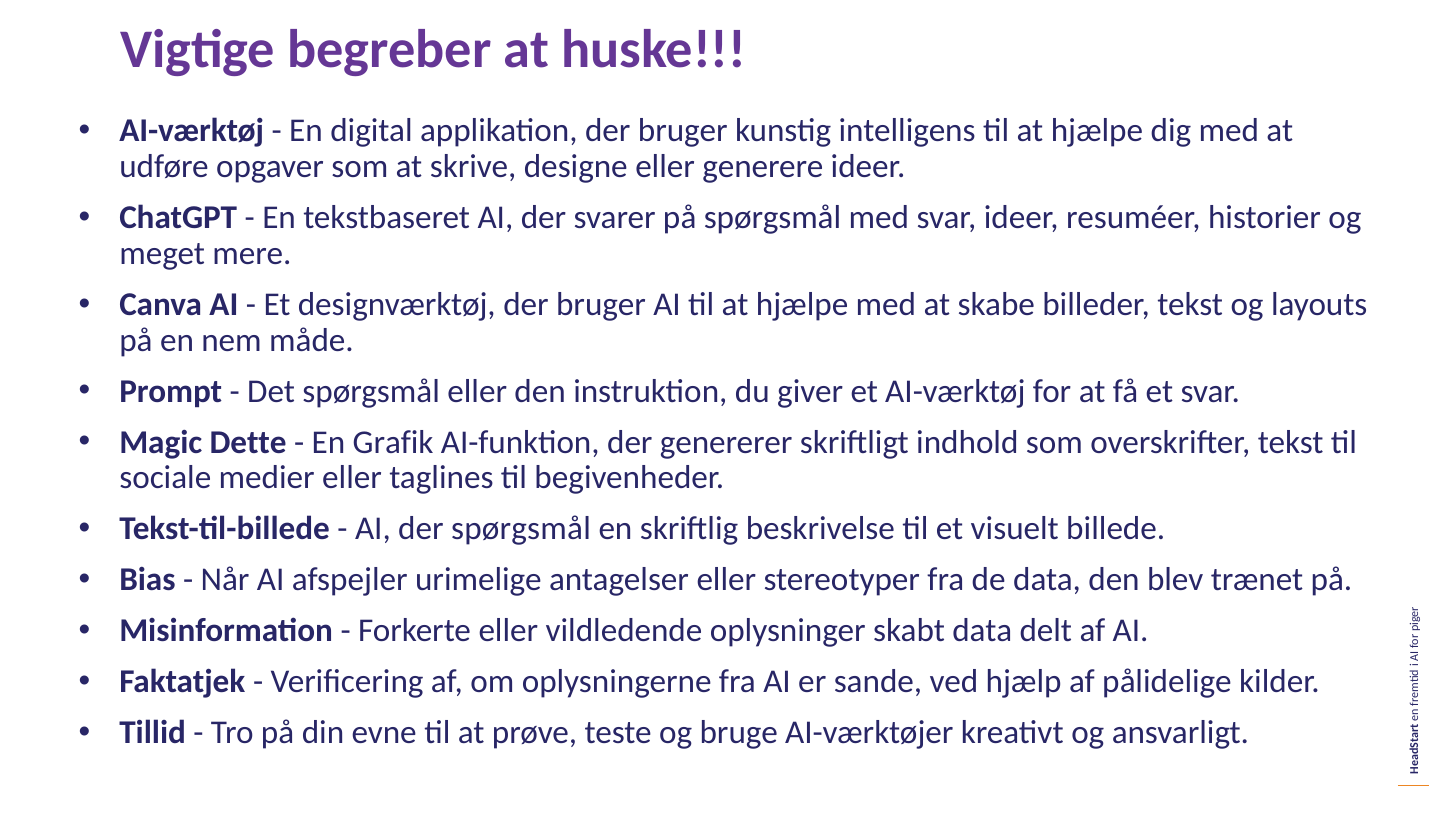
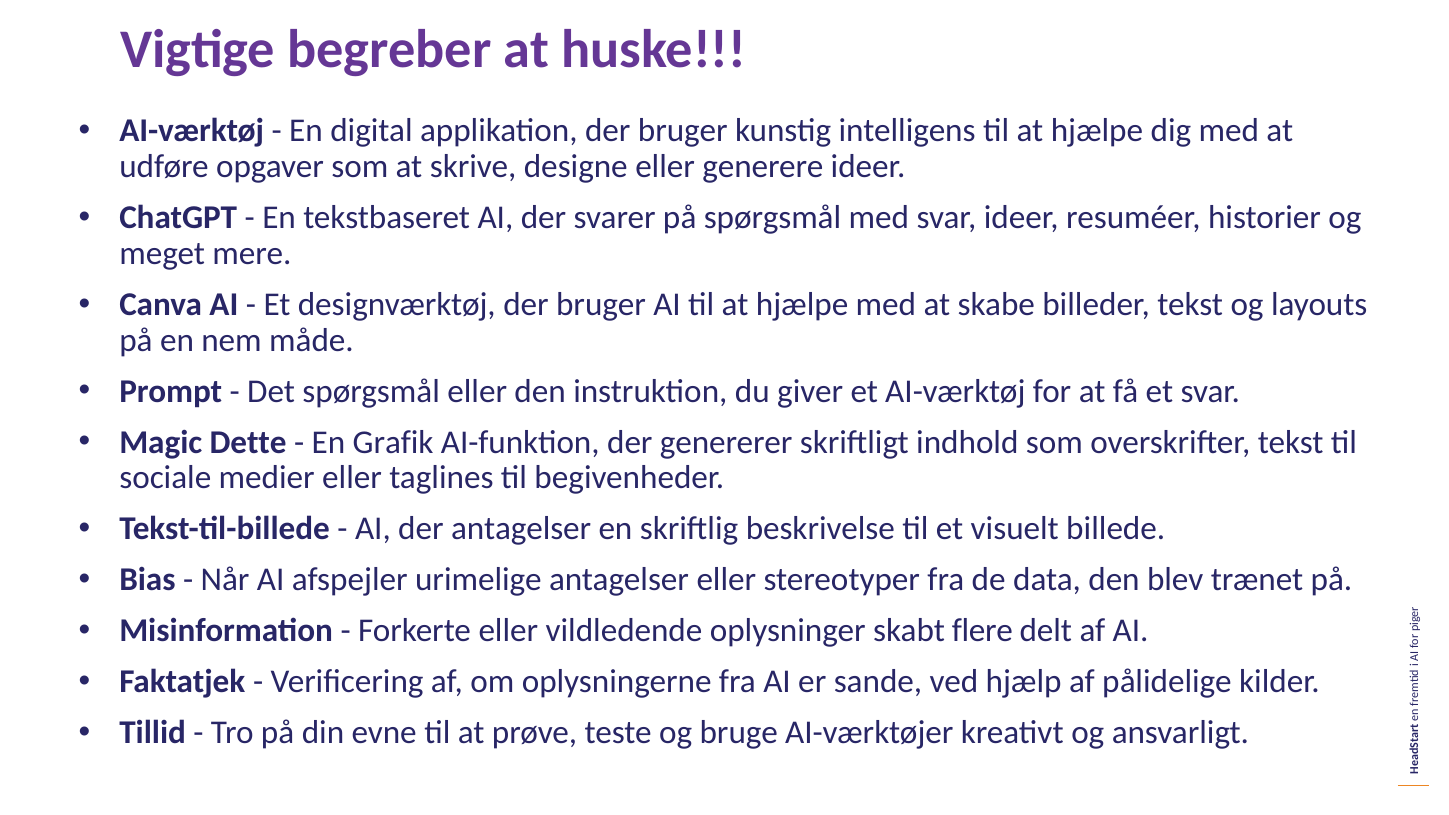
der spørgsmål: spørgsmål -> antagelser (521, 529)
skabt data: data -> flere (982, 631)
